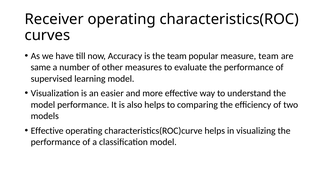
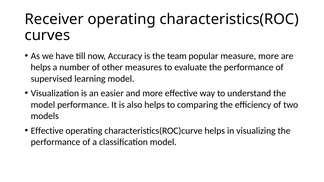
measure team: team -> more (269, 56)
same: same -> helps (41, 67)
